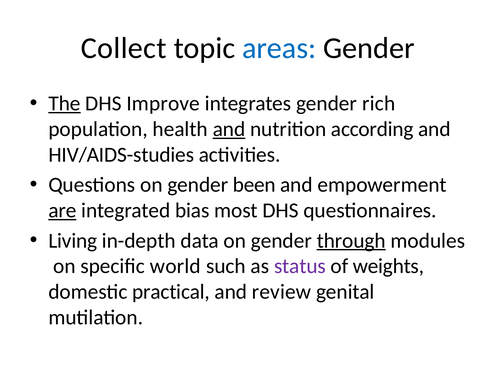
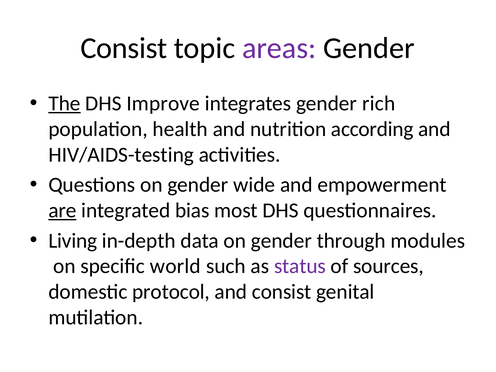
Collect: Collect -> Consist (124, 48)
areas colour: blue -> purple (279, 48)
and underline: present -> none (229, 129)
HIV/AIDS-studies: HIV/AIDS-studies -> HIV/AIDS-testing (121, 155)
been: been -> wide (254, 185)
through underline: present -> none (351, 241)
weights: weights -> sources (388, 266)
practical: practical -> protocol (171, 292)
and review: review -> consist (282, 292)
